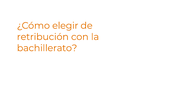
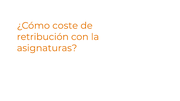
elegir: elegir -> coste (65, 26)
bachillerato: bachillerato -> asignaturas (47, 48)
